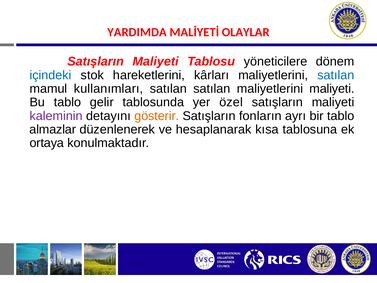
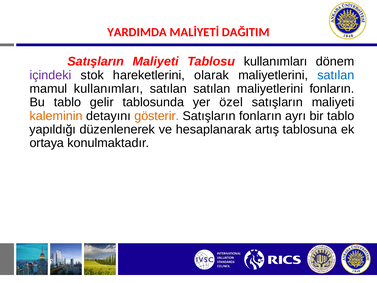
OLAYLAR: OLAYLAR -> DAĞITIM (246, 32)
Tablosu yöneticilere: yöneticilere -> kullanımları (276, 61)
içindeki colour: blue -> purple (51, 75)
kârları: kârları -> olarak (212, 75)
maliyetlerini maliyeti: maliyeti -> fonların (332, 89)
kaleminin colour: purple -> orange (56, 116)
almazlar: almazlar -> yapıldığı (53, 129)
kısa: kısa -> artış (267, 129)
